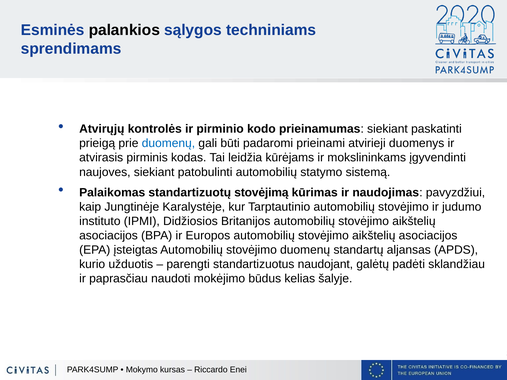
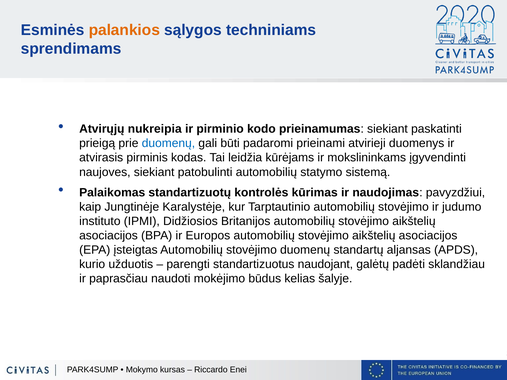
palankios colour: black -> orange (124, 30)
kontrolės: kontrolės -> nukreipia (155, 129)
stovėjimą: stovėjimą -> kontrolės (261, 193)
